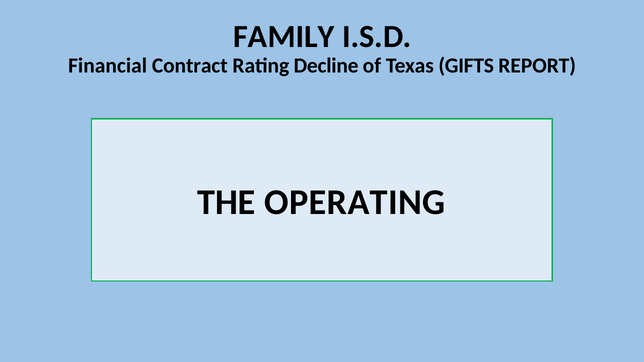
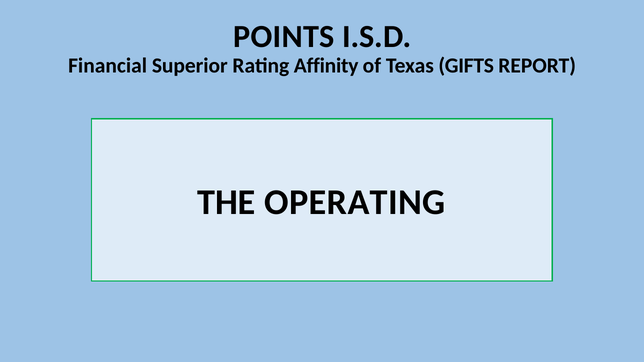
FAMILY: FAMILY -> POINTS (284, 37)
Contract: Contract -> Superior (190, 66)
Decline: Decline -> Affinity (326, 66)
